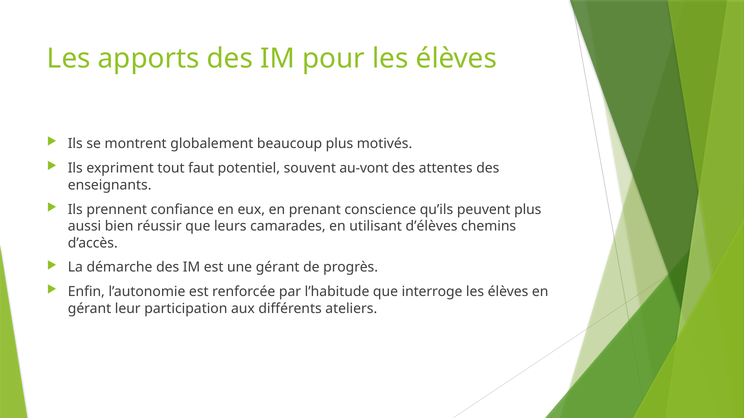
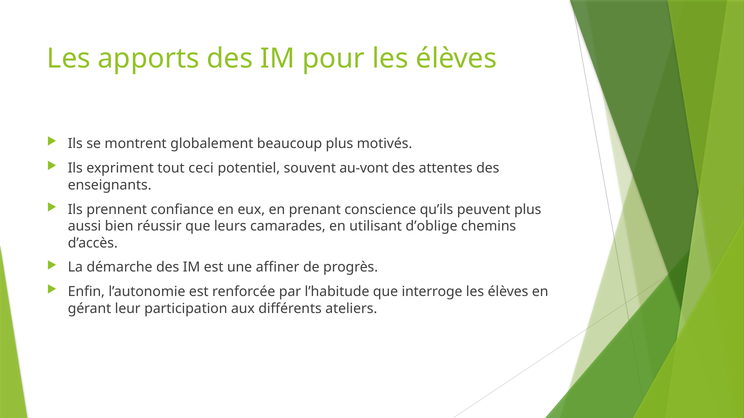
faut: faut -> ceci (201, 168)
d’élèves: d’élèves -> d’oblige (432, 226)
une gérant: gérant -> affiner (278, 268)
